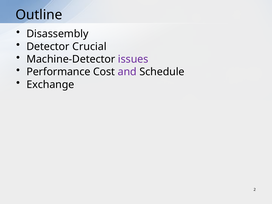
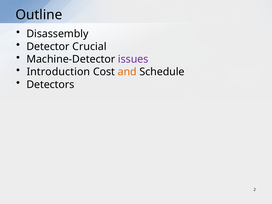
Performance: Performance -> Introduction (58, 72)
and colour: purple -> orange (127, 72)
Exchange: Exchange -> Detectors (50, 85)
